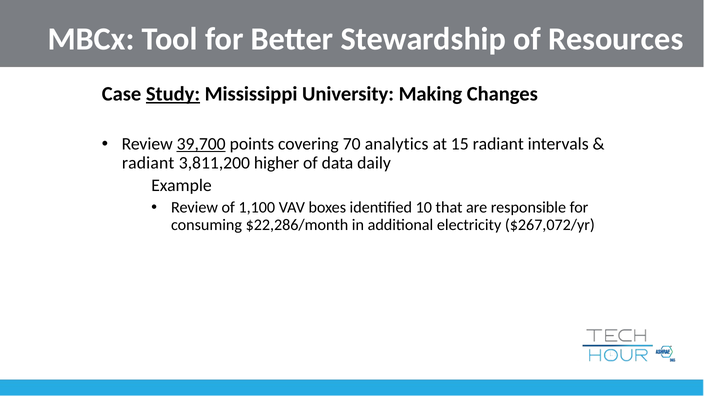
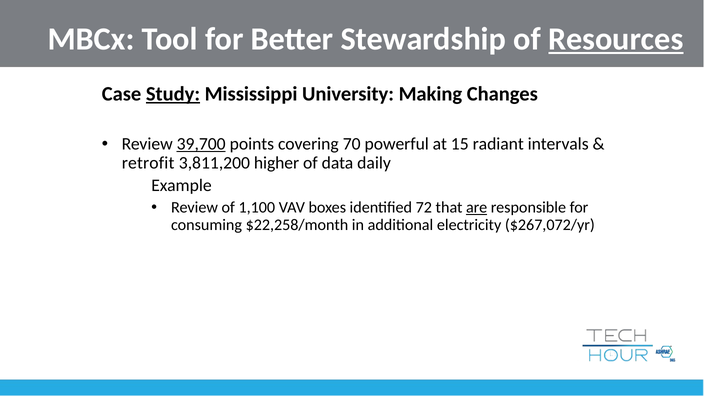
Resources underline: none -> present (616, 39)
analytics: analytics -> powerful (397, 144)
radiant: radiant -> retrofit (148, 163)
10: 10 -> 72 (424, 207)
are underline: none -> present (477, 207)
$22,286/month: $22,286/month -> $22,258/month (297, 225)
